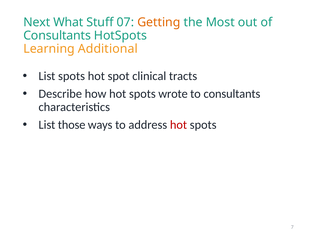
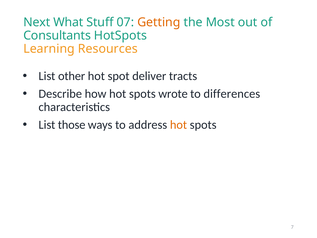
Additional: Additional -> Resources (108, 49)
List spots: spots -> other (72, 76)
clinical: clinical -> deliver (149, 76)
to consultants: consultants -> differences (232, 94)
hot colour: red -> orange (178, 125)
